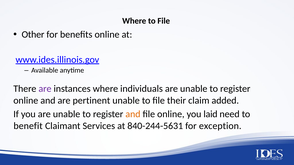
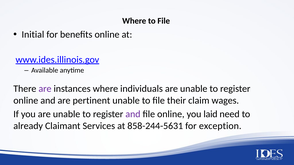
Other: Other -> Initial (33, 34)
added: added -> wages (225, 101)
and colour: orange -> purple (133, 114)
benefit: benefit -> already (28, 126)
840-244-5631: 840-244-5631 -> 858-244-5631 (155, 126)
